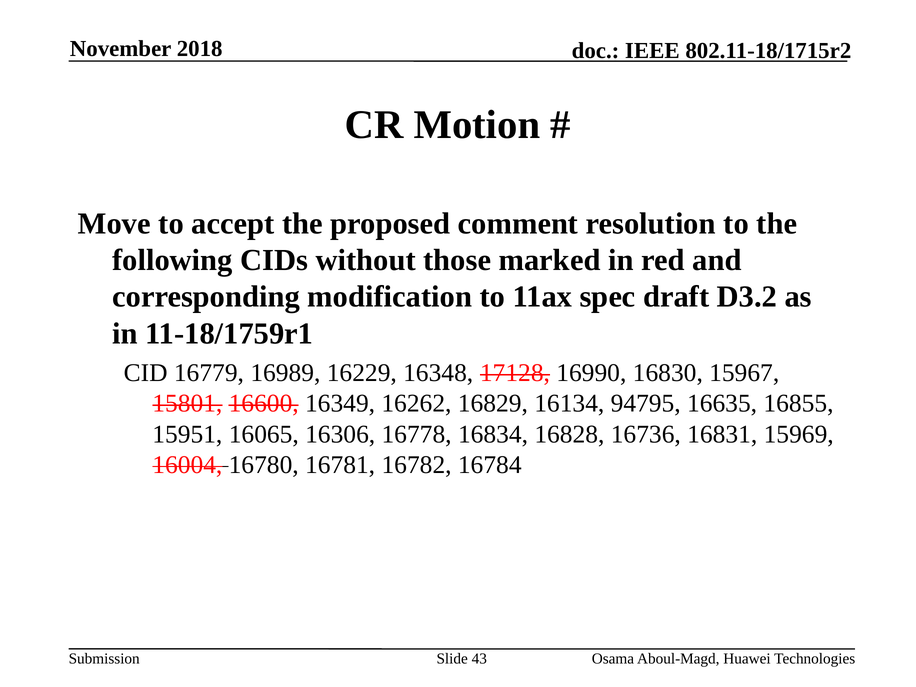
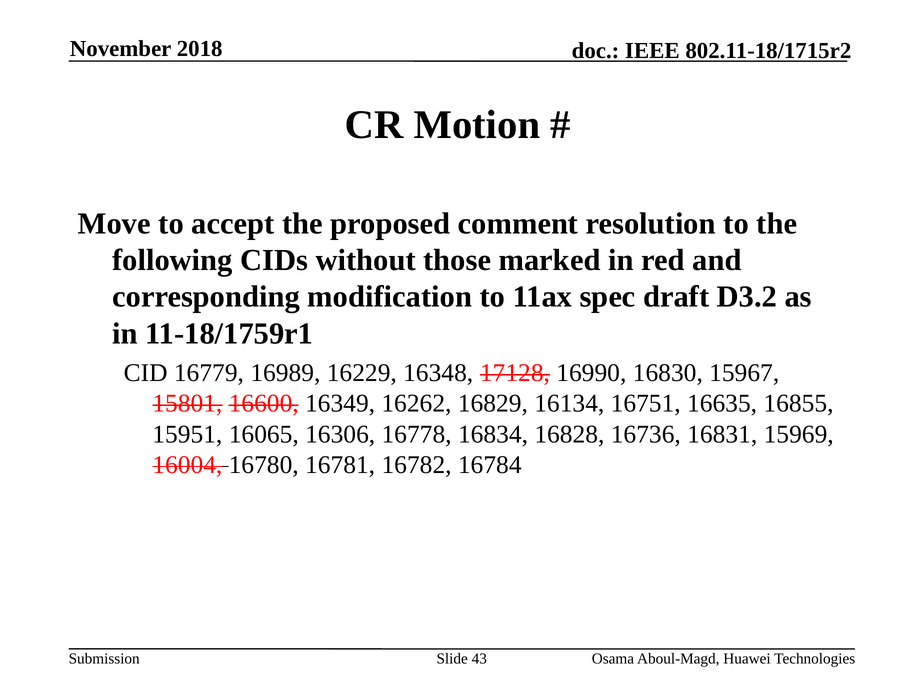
94795: 94795 -> 16751 (646, 404)
